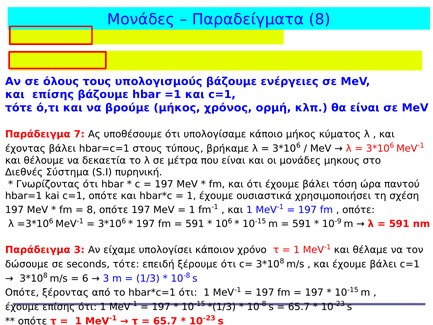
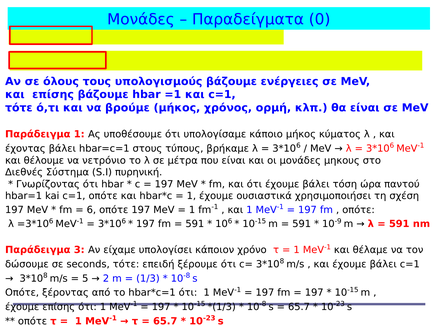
Παραδείγματα 8: 8 -> 0 (320, 19)
Παράδειγμα 7: 7 -> 1 (79, 134)
δεκαετία: δεκαετία -> νετρόνιο (104, 160)
8: 8 -> 6 (91, 210)
6: 6 -> 5 (85, 278)
3: 3 -> 2 (106, 278)
